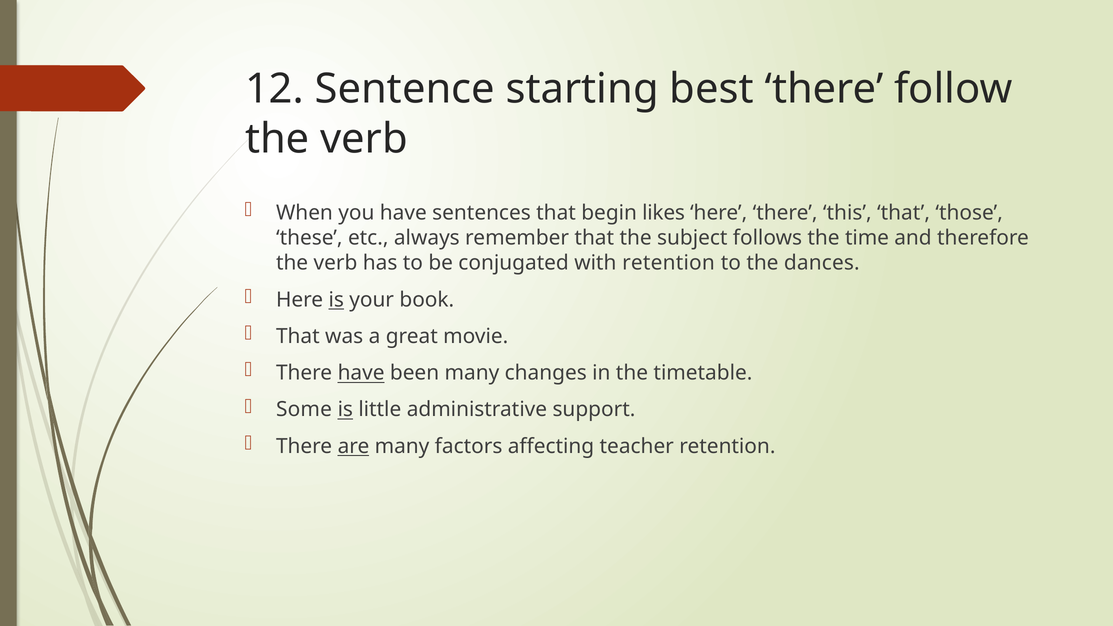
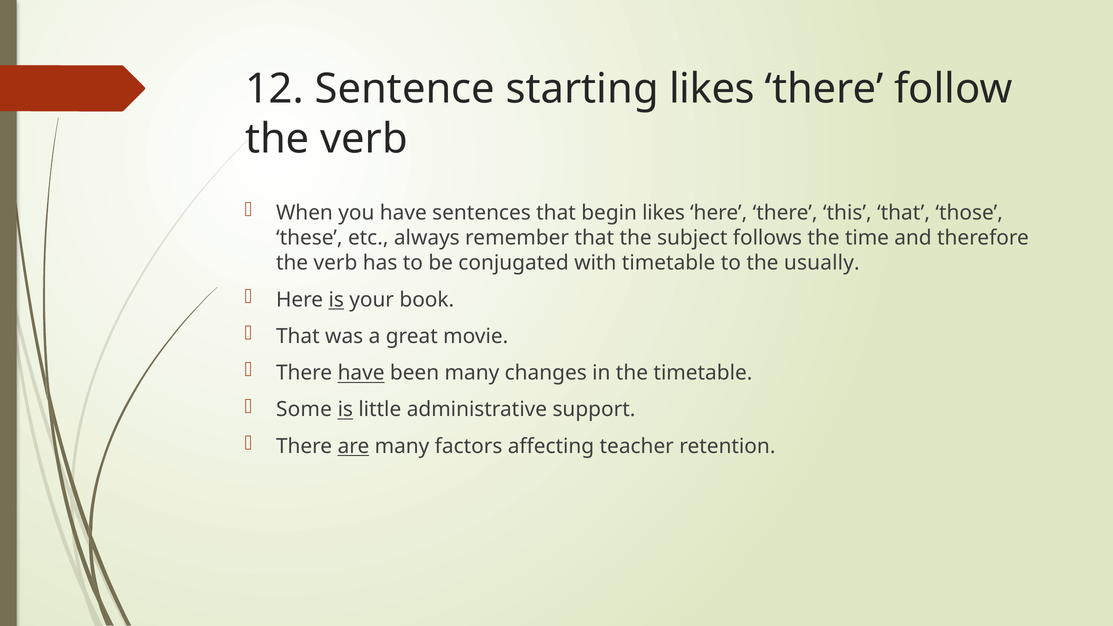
starting best: best -> likes (712, 89)
with retention: retention -> timetable (669, 263)
dances: dances -> usually (822, 263)
